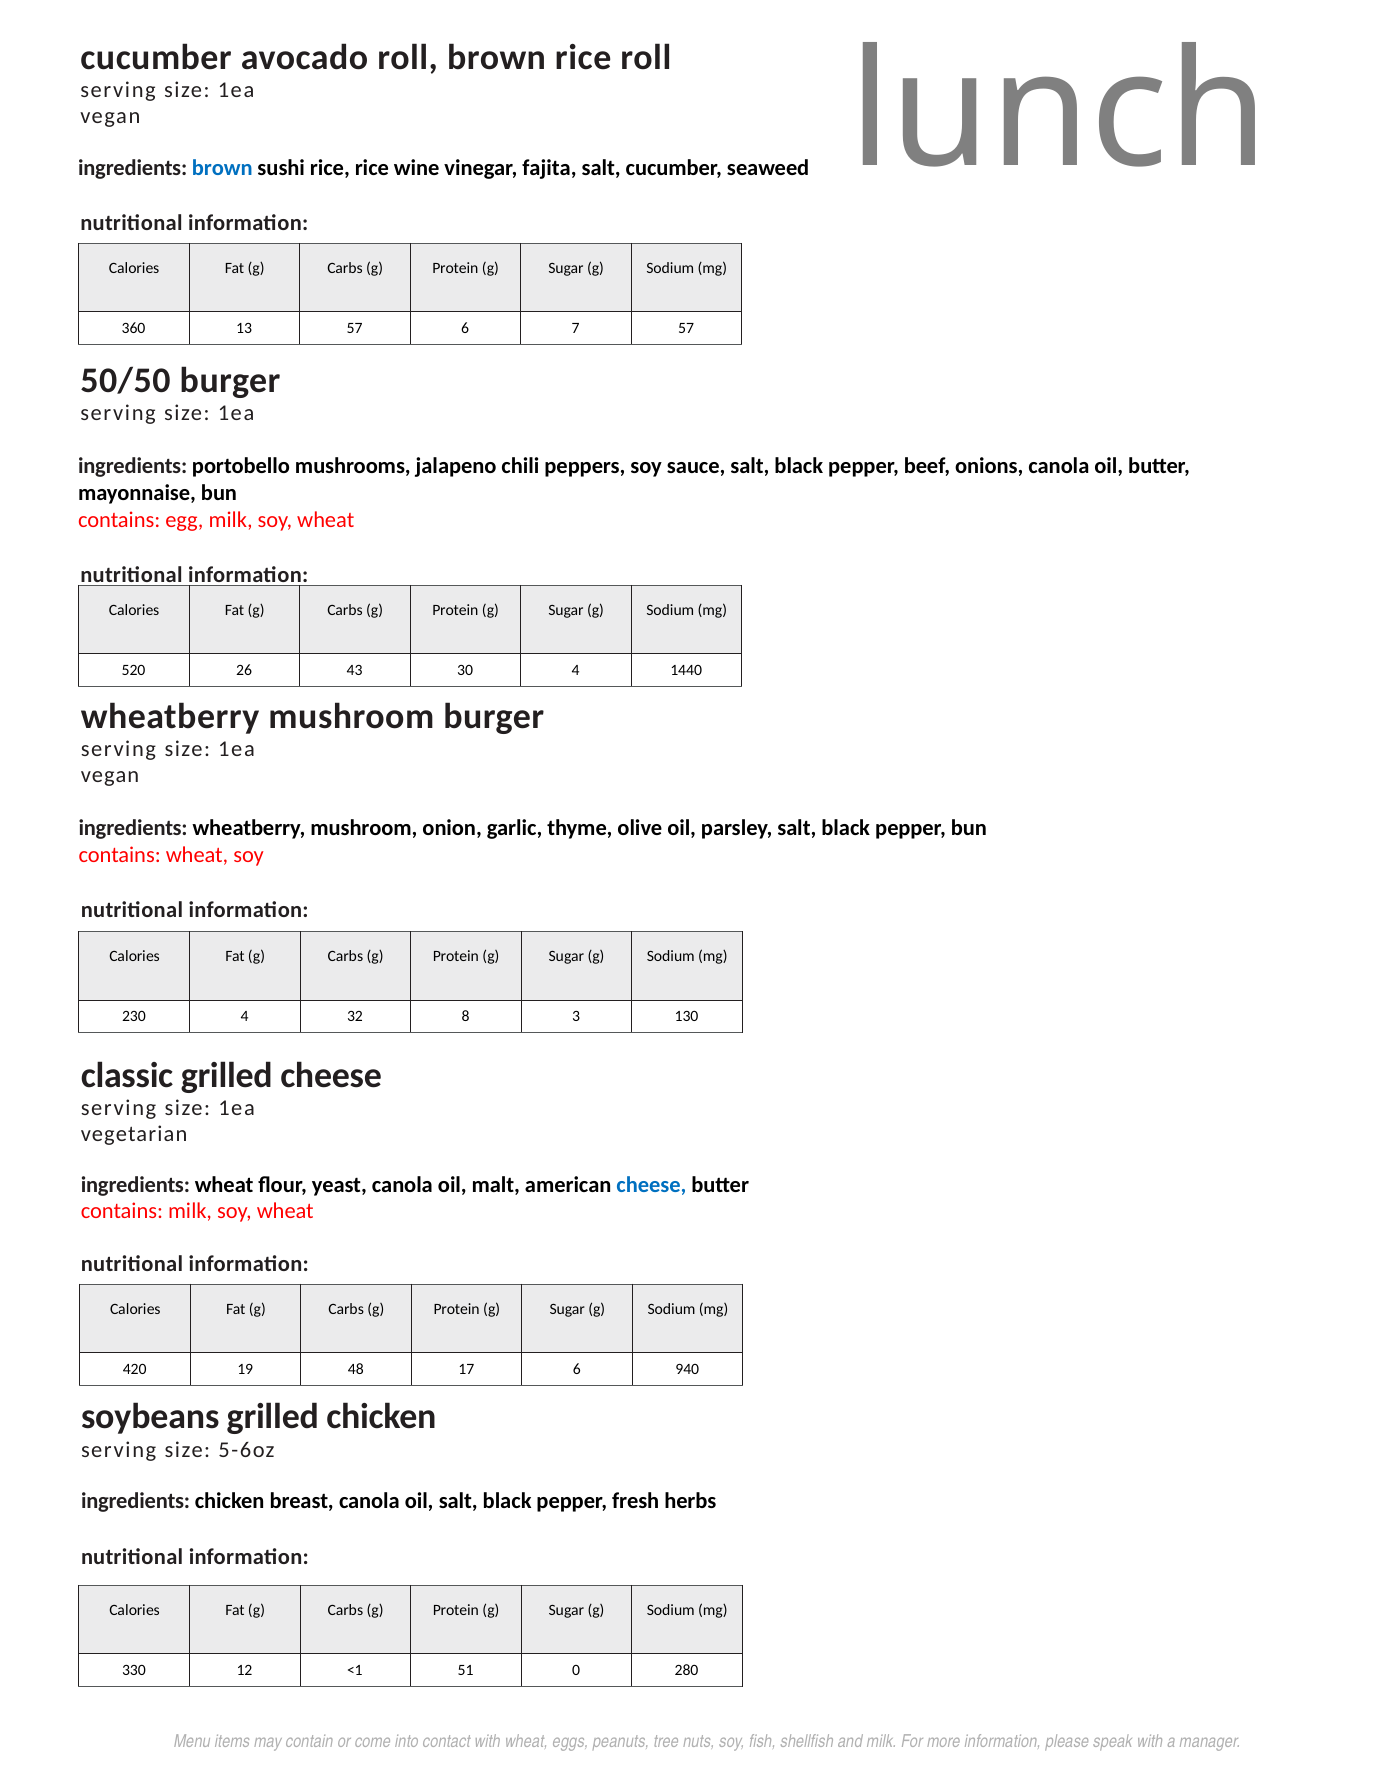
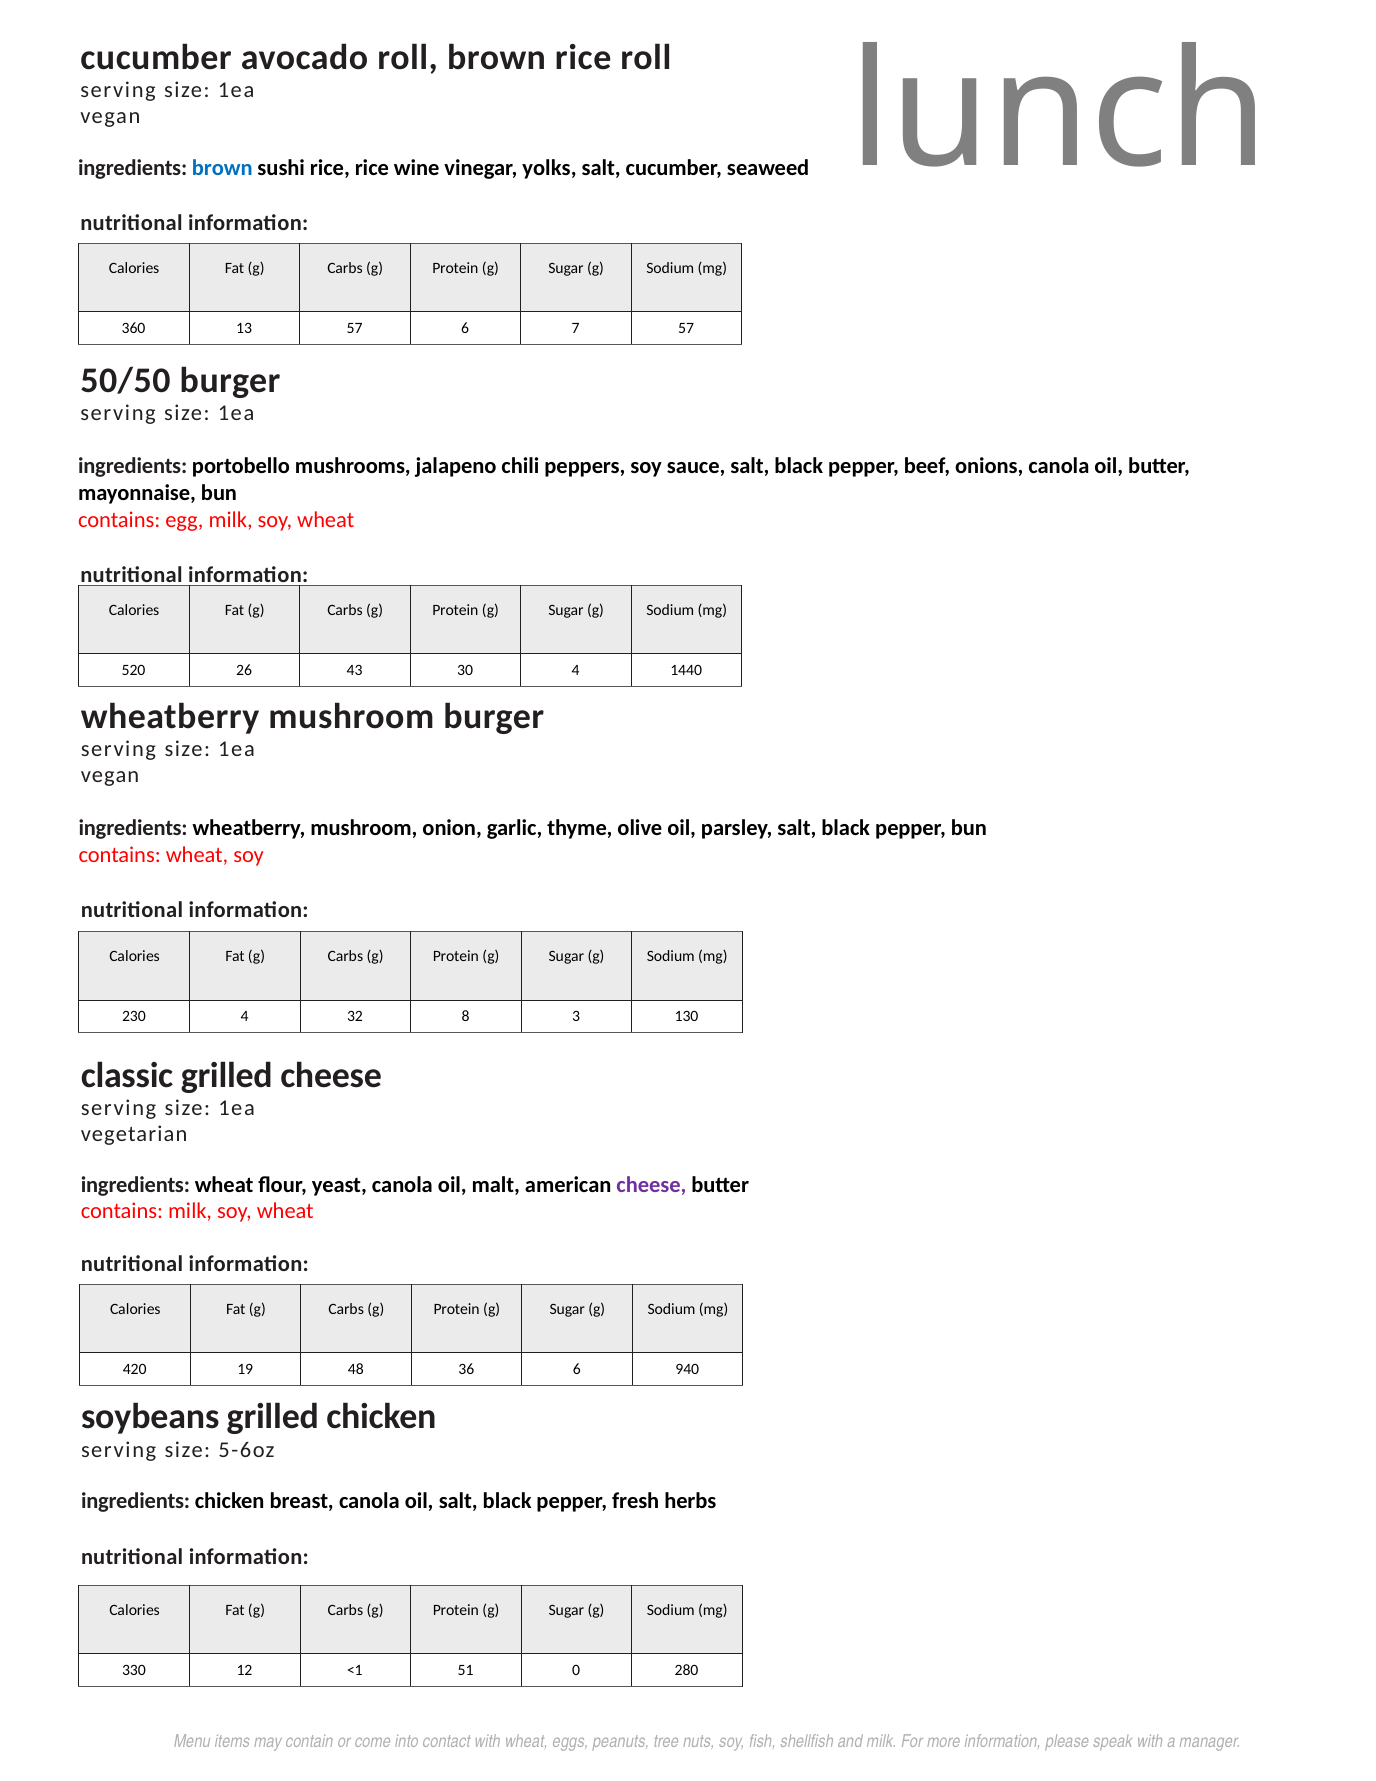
fajita: fajita -> yolks (549, 168)
cheese colour: blue -> purple (651, 1185)
17: 17 -> 36 (466, 1369)
